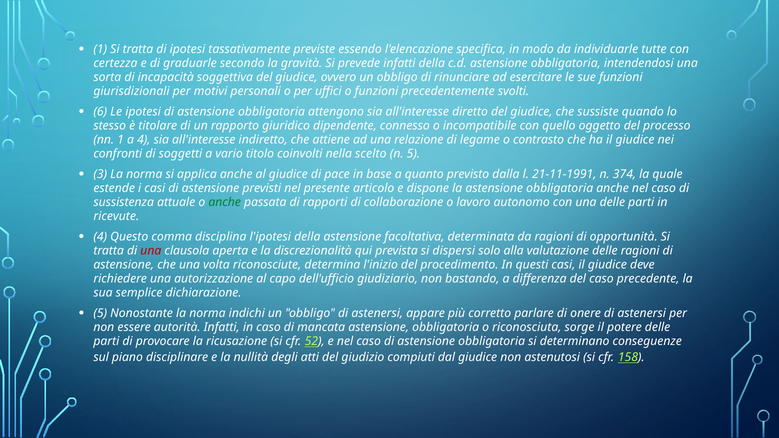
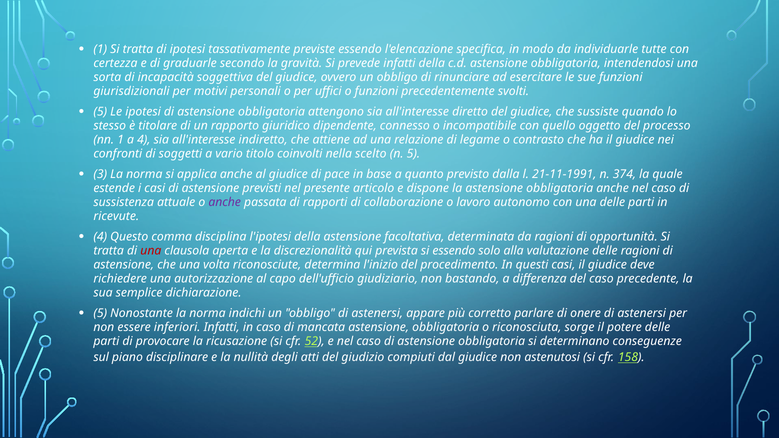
6: 6 -> 5 (100, 112)
anche colour: green -> purple (225, 202)
si dispersi: dispersi -> essendo (454, 251)
autorità: autorità -> inferiori (177, 327)
